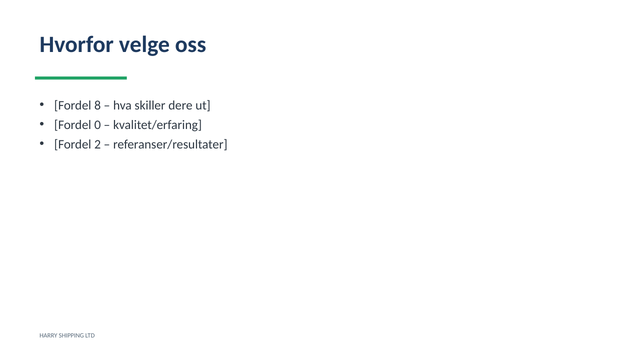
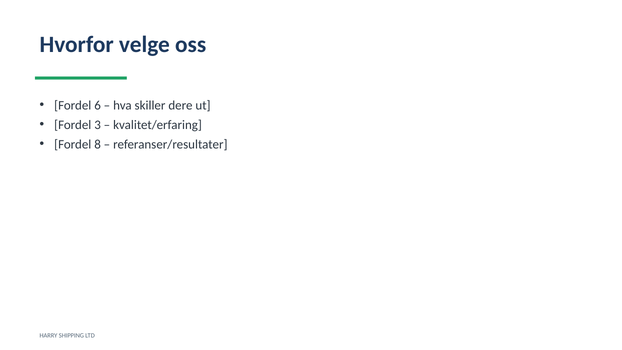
8: 8 -> 6 (98, 105)
0: 0 -> 3 (98, 125)
2: 2 -> 8 (98, 144)
